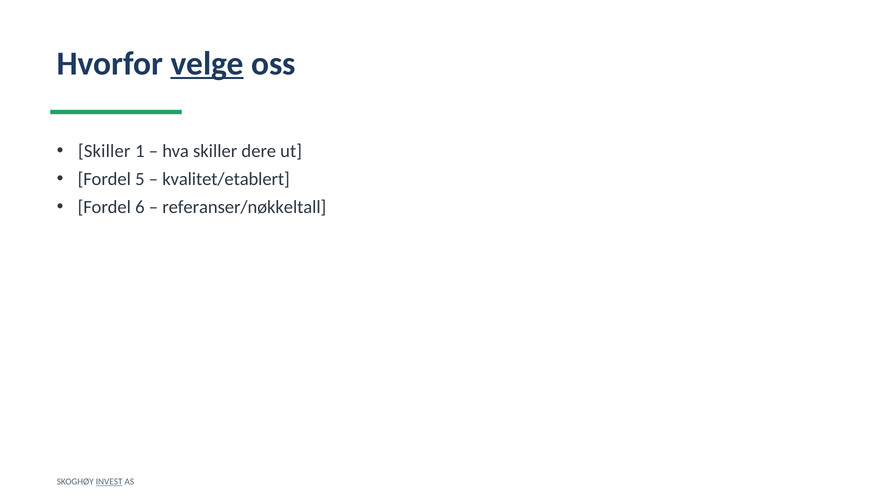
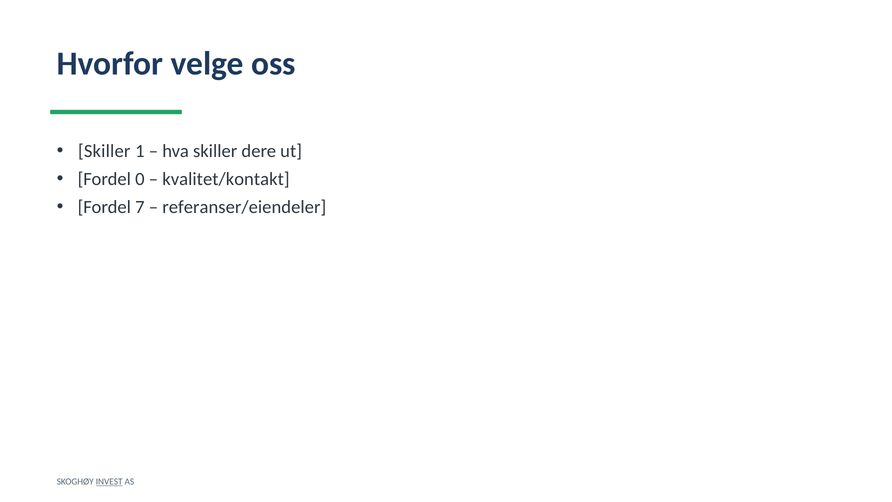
velge underline: present -> none (207, 64)
5: 5 -> 0 (140, 179)
kvalitet/etablert: kvalitet/etablert -> kvalitet/kontakt (226, 179)
6: 6 -> 7 (140, 207)
referanser/nøkkeltall: referanser/nøkkeltall -> referanser/eiendeler (244, 207)
